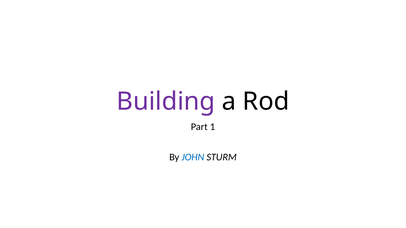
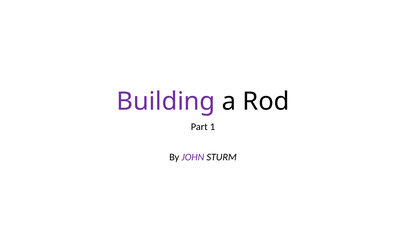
JOHN colour: blue -> purple (193, 157)
